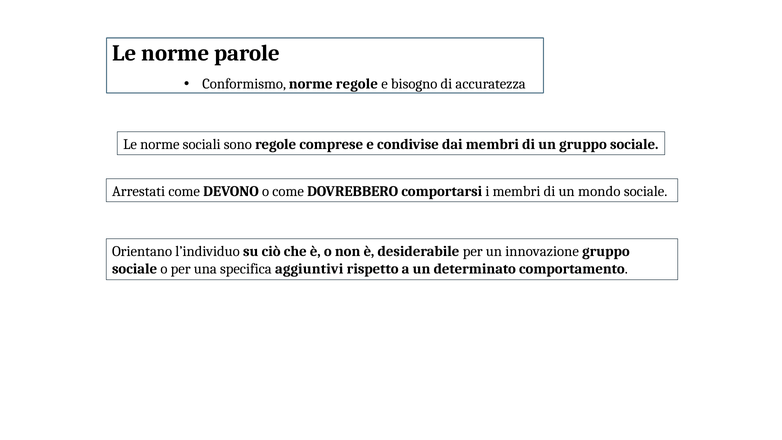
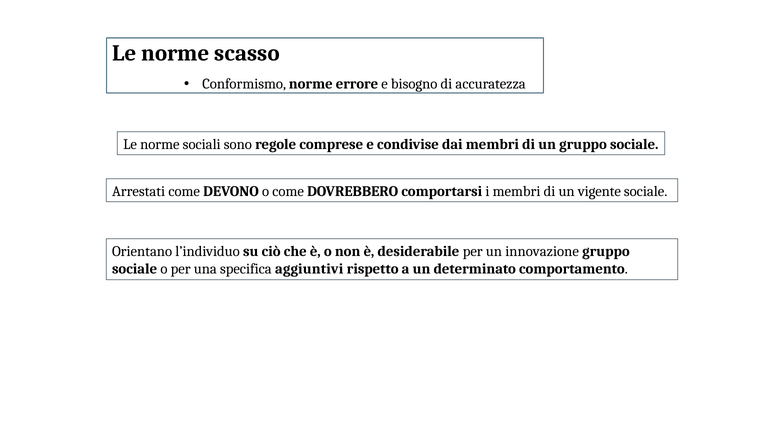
parole: parole -> scasso (247, 53)
norme regole: regole -> errore (357, 84)
mondo: mondo -> vigente (599, 191)
